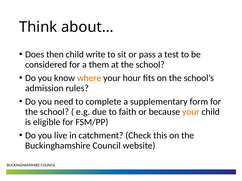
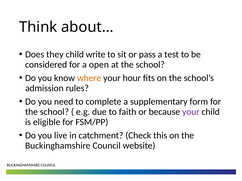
then: then -> they (55, 55)
them: them -> open (99, 65)
your colour: orange -> purple (191, 112)
